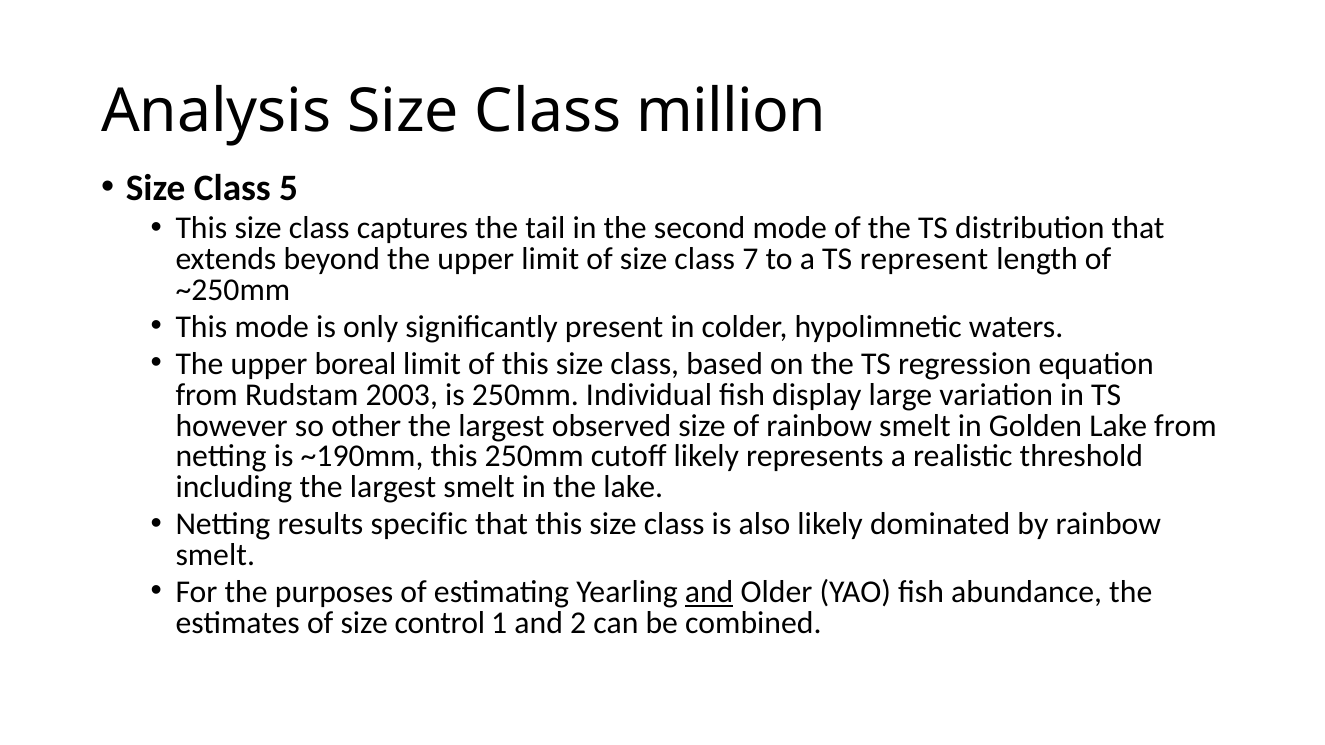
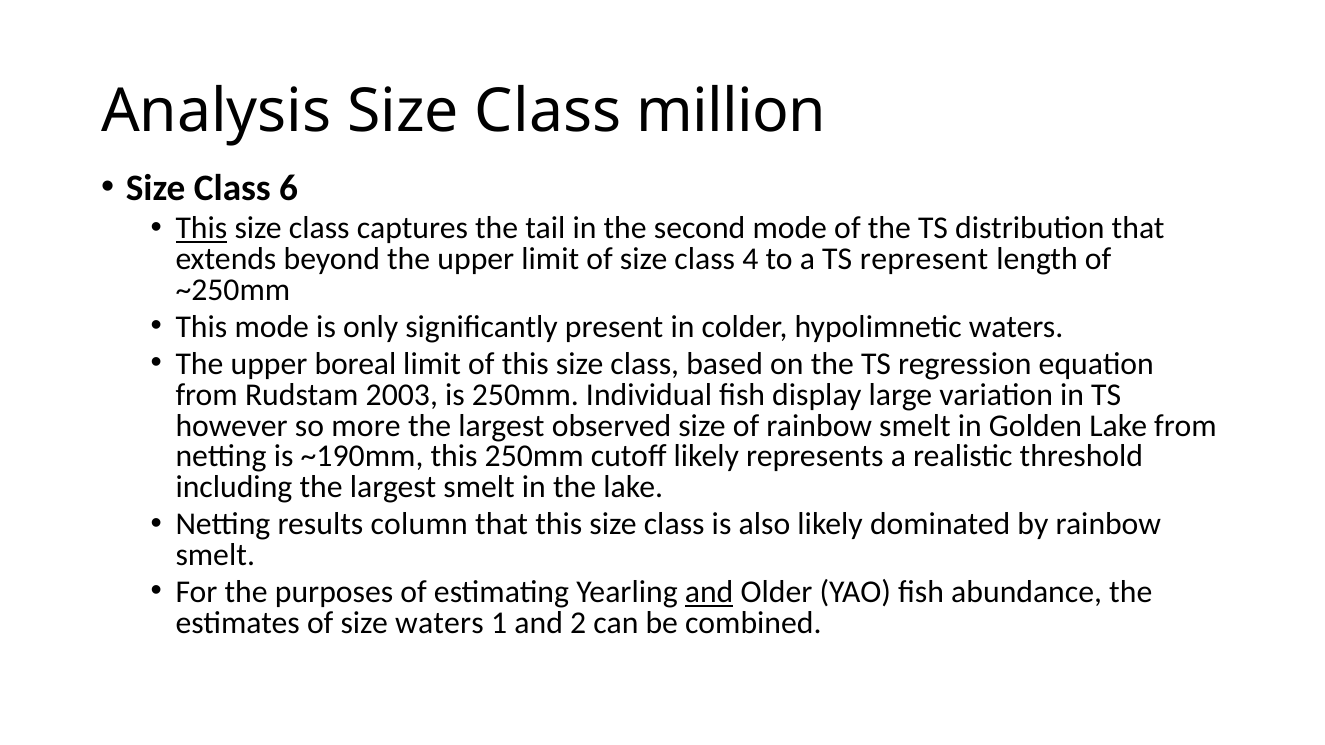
5: 5 -> 6 (289, 189)
This underline: none -> present (201, 229)
7: 7 -> 4 (750, 259)
other: other -> more (366, 426)
specific: specific -> column (419, 525)
size control: control -> waters (440, 623)
